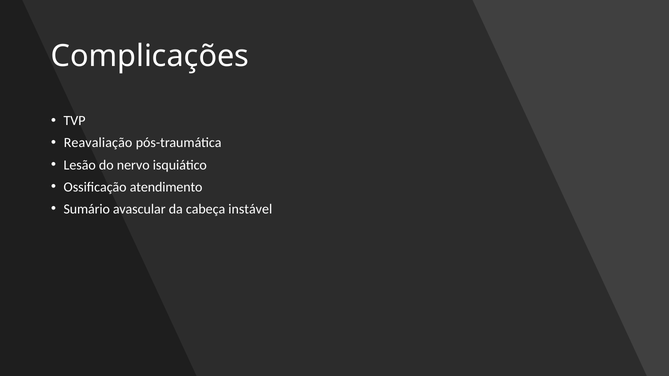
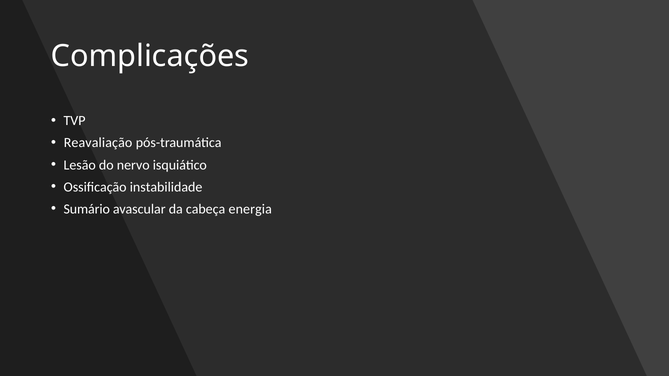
atendimento: atendimento -> instabilidade (166, 187)
instável: instável -> energia (250, 209)
